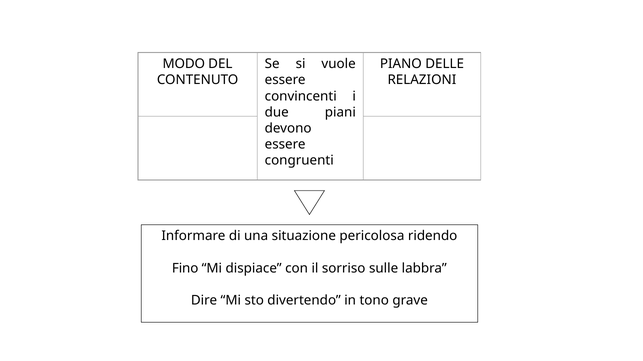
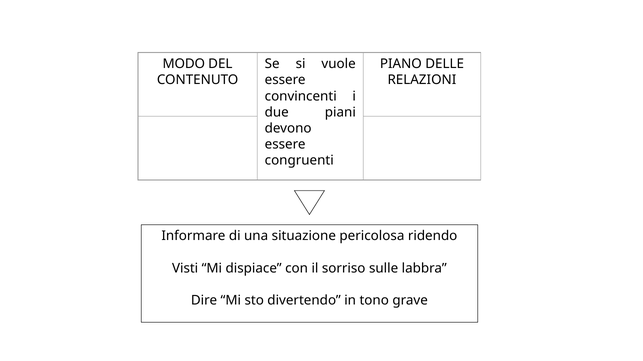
Fino: Fino -> Visti (185, 269)
